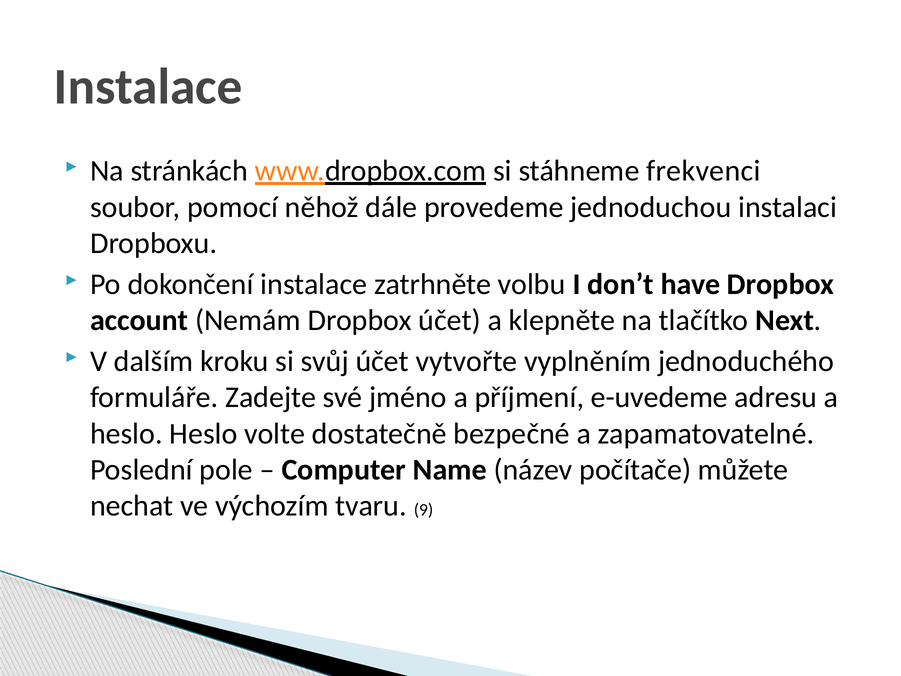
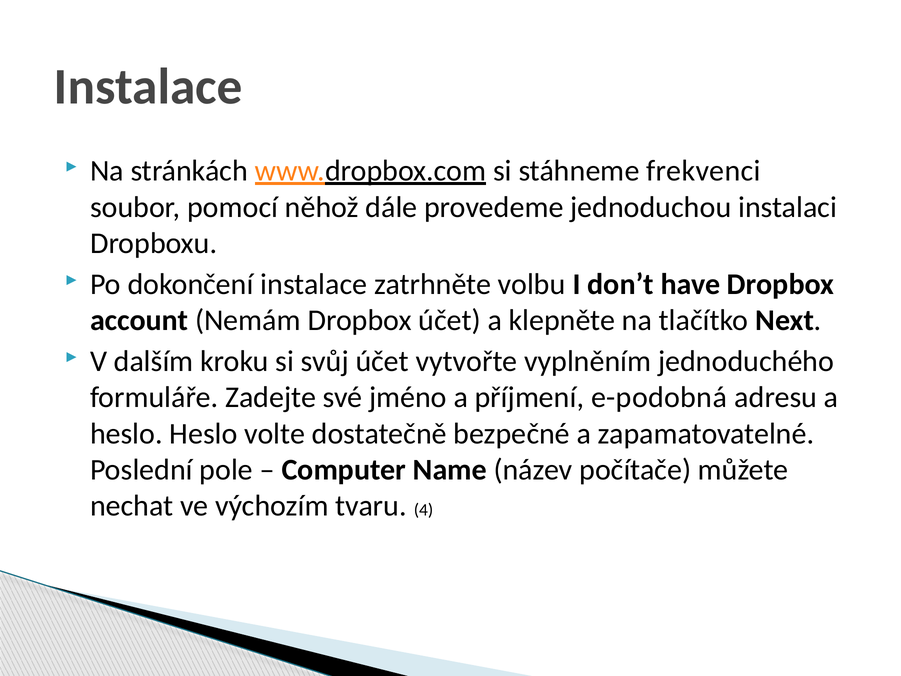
e-uvedeme: e-uvedeme -> e-podobná (659, 397)
9: 9 -> 4 (424, 510)
